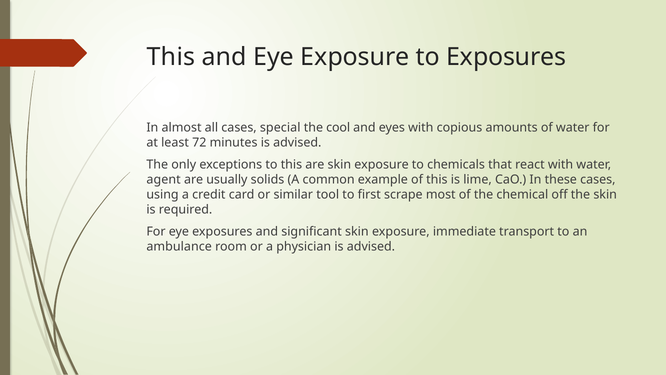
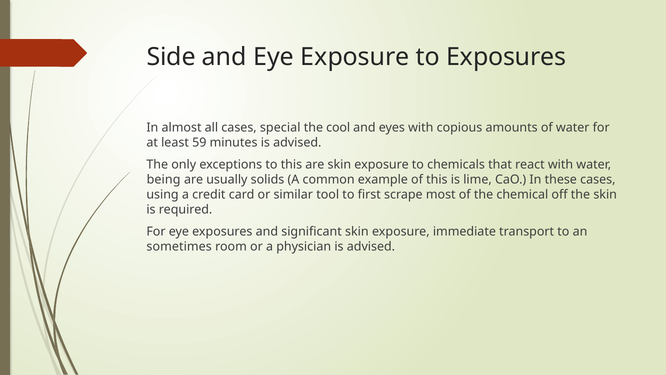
This: This -> Side (171, 57)
72: 72 -> 59 (199, 142)
agent: agent -> being (164, 179)
ambulance: ambulance -> sometimes (179, 246)
